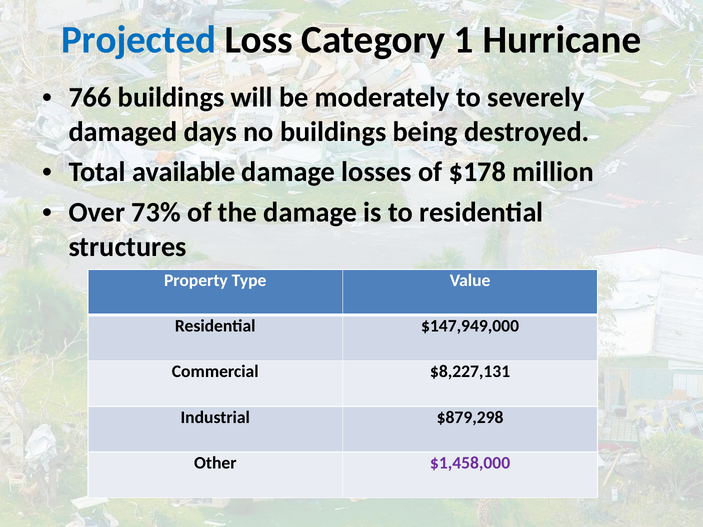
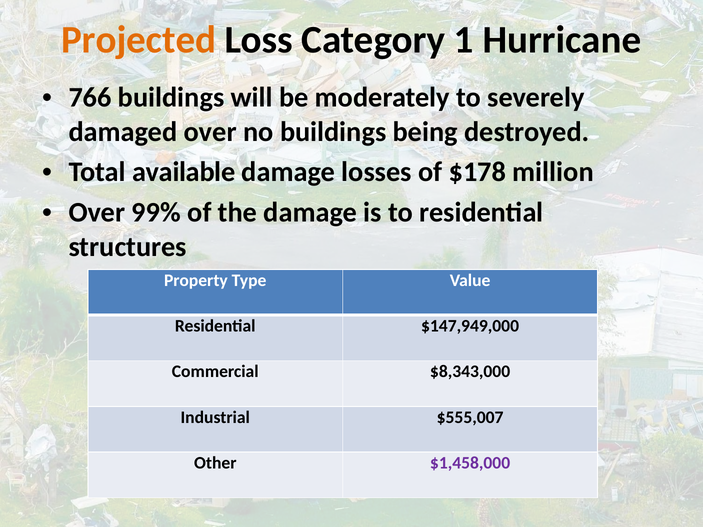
Projected colour: blue -> orange (139, 40)
damaged days: days -> over (210, 132)
73%: 73% -> 99% (156, 212)
$8,227,131: $8,227,131 -> $8,343,000 (470, 372)
$879,298: $879,298 -> $555,007 (470, 418)
